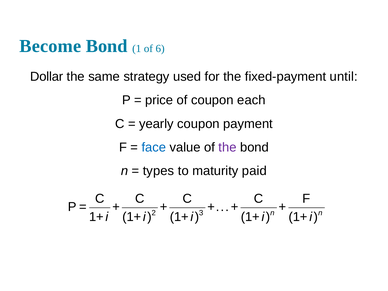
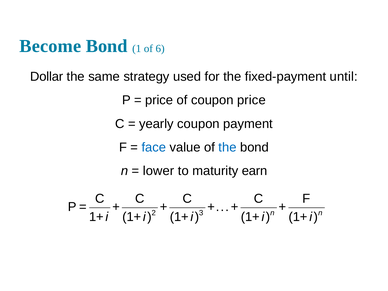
coupon each: each -> price (251, 100)
the colour: purple -> blue (227, 147)
types: types -> lower (158, 171)
paid: paid -> earn (255, 171)
